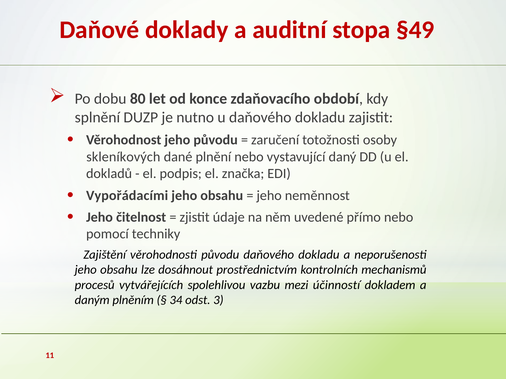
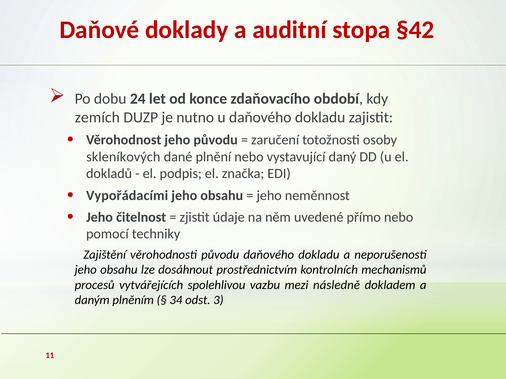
§49: §49 -> §42 (415, 30)
80: 80 -> 24 (138, 99)
splnění: splnění -> zemích (97, 118)
účinností: účinností -> následně (337, 285)
